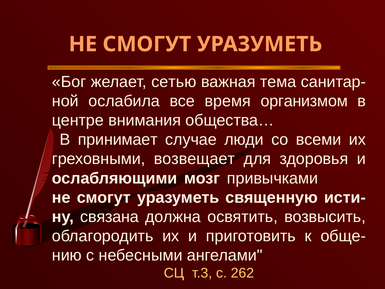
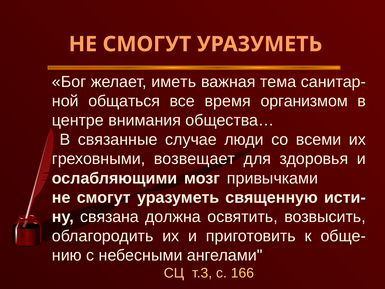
сетью: сетью -> иметь (174, 82)
ослабила: ослабила -> общаться (124, 101)
принимает: принимает -> связанные (118, 140)
262: 262 -> 166 (242, 273)
